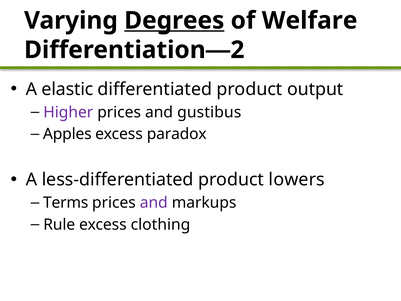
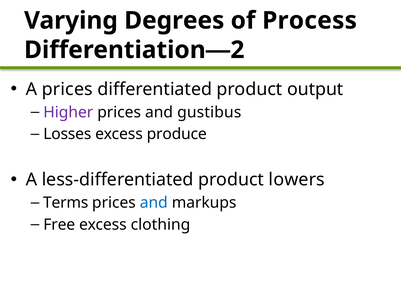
Degrees underline: present -> none (174, 20)
Welfare: Welfare -> Process (310, 20)
A elastic: elastic -> prices (67, 89)
Apples: Apples -> Losses (67, 134)
paradox: paradox -> produce (177, 134)
and colour: purple -> blue (154, 203)
Rule: Rule -> Free (59, 224)
